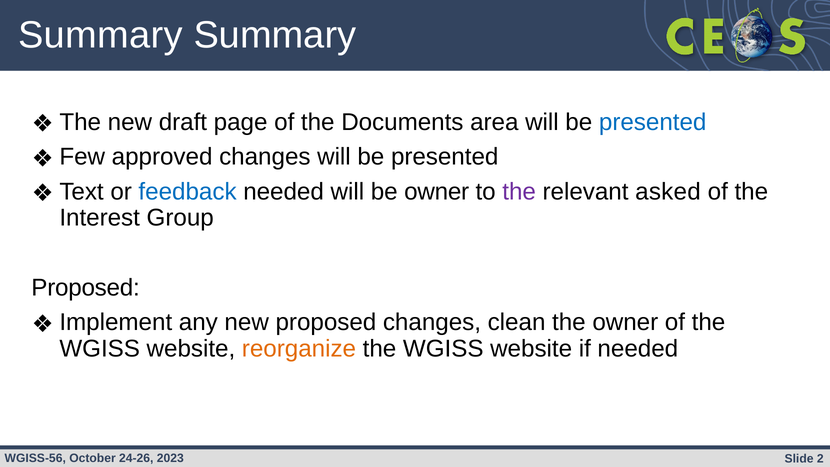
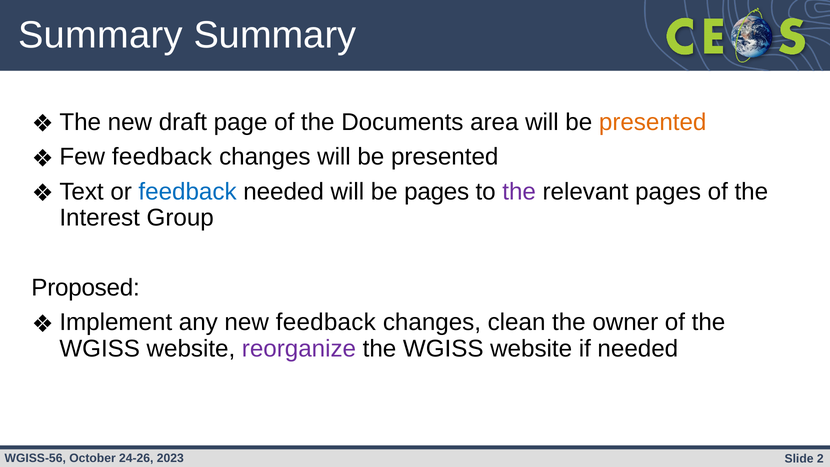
presented colour: blue -> orange (653, 122)
Few approved: approved -> feedback (162, 157)
be owner: owner -> pages (437, 192)
relevant asked: asked -> pages (668, 192)
new proposed: proposed -> feedback (326, 322)
reorganize colour: orange -> purple (299, 348)
